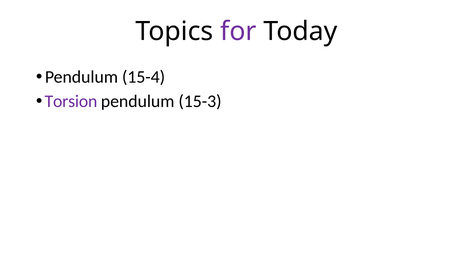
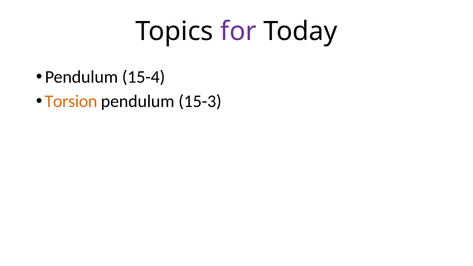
Torsion colour: purple -> orange (71, 101)
